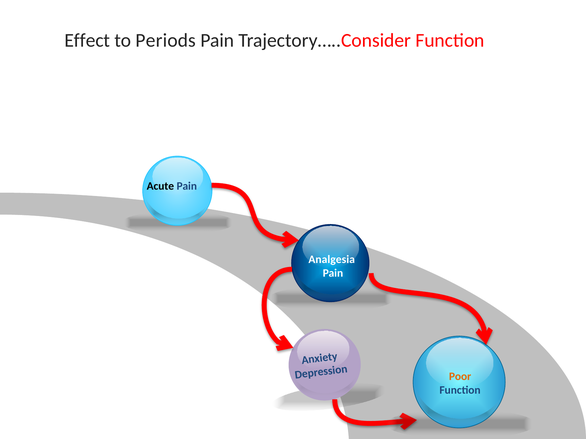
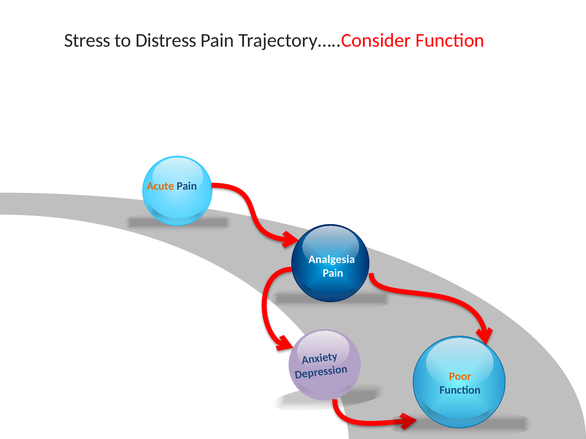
Effect: Effect -> Stress (87, 40)
Periods: Periods -> Distress (166, 40)
Acute colour: black -> orange (160, 186)
